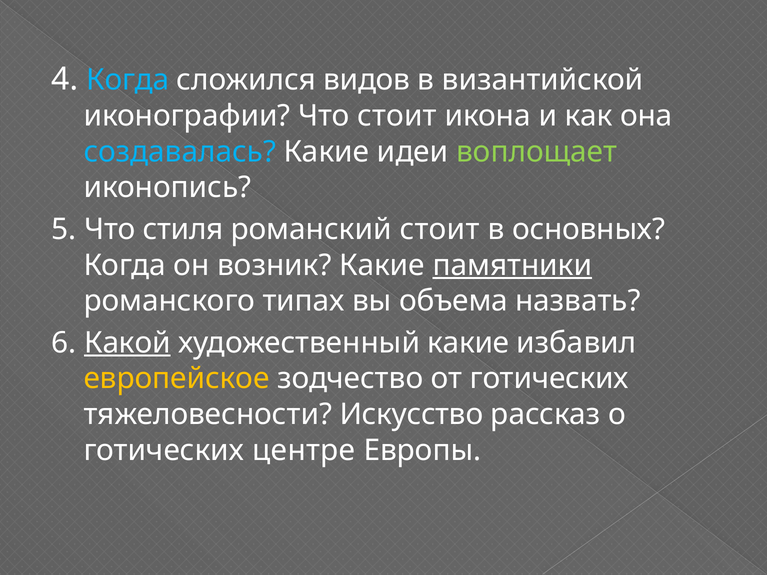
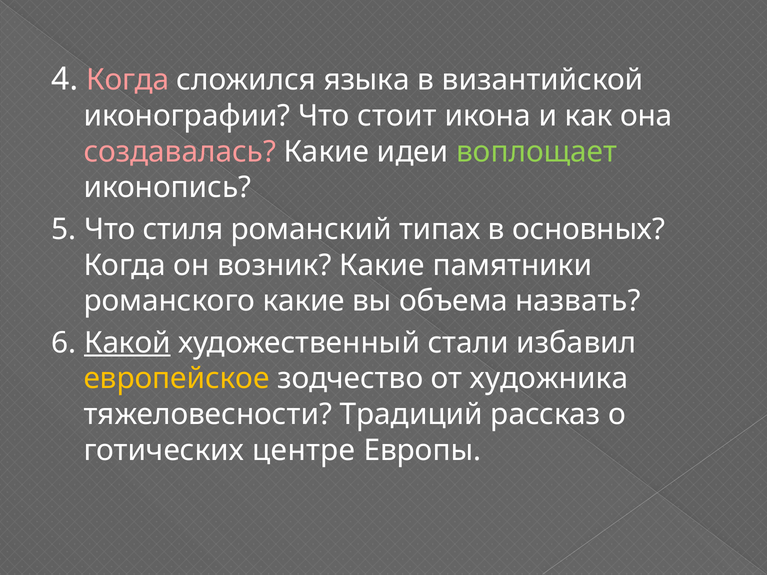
Когда colour: light blue -> pink (128, 80)
видов: видов -> языка (367, 80)
создавалась colour: light blue -> pink (180, 152)
романский стоит: стоит -> типах (440, 230)
памятники underline: present -> none (512, 265)
романского типах: типах -> какие (304, 301)
художественный какие: какие -> стали (468, 343)
от готических: готических -> художника (549, 379)
Искусство: Искусство -> Традиций (411, 415)
